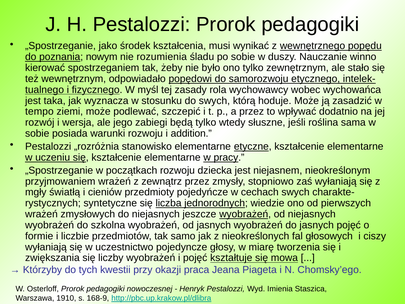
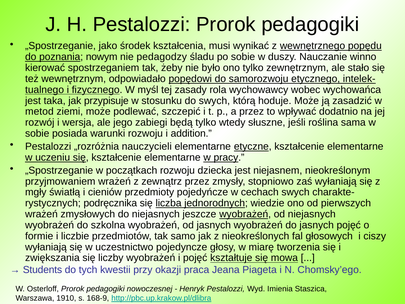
rozumienia: rozumienia -> pedagodzy (162, 57)
wyznacza: wyznacza -> przypisuje (106, 101)
tempo: tempo -> metod (39, 112)
stanowisko: stanowisko -> nauczycieli (147, 146)
syntetyczne: syntetyczne -> podręcznika (110, 203)
Którzyby: Którzyby -> Students (42, 270)
